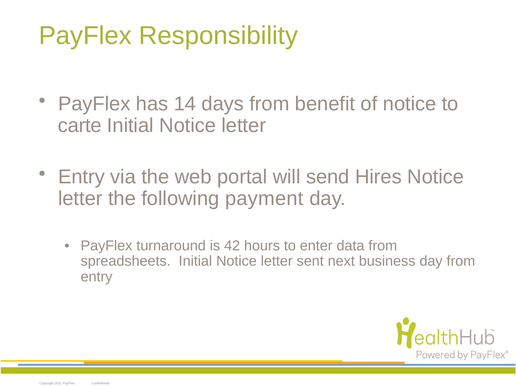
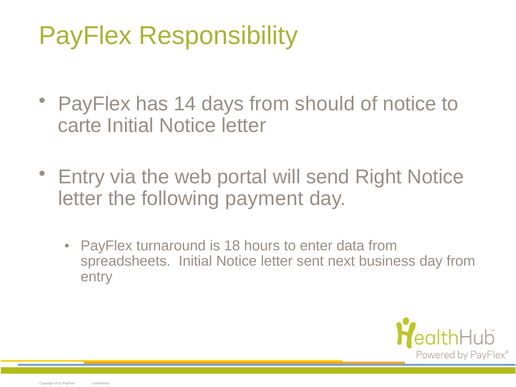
benefit: benefit -> should (325, 104)
Hires: Hires -> Right (378, 177)
42: 42 -> 18 (232, 246)
